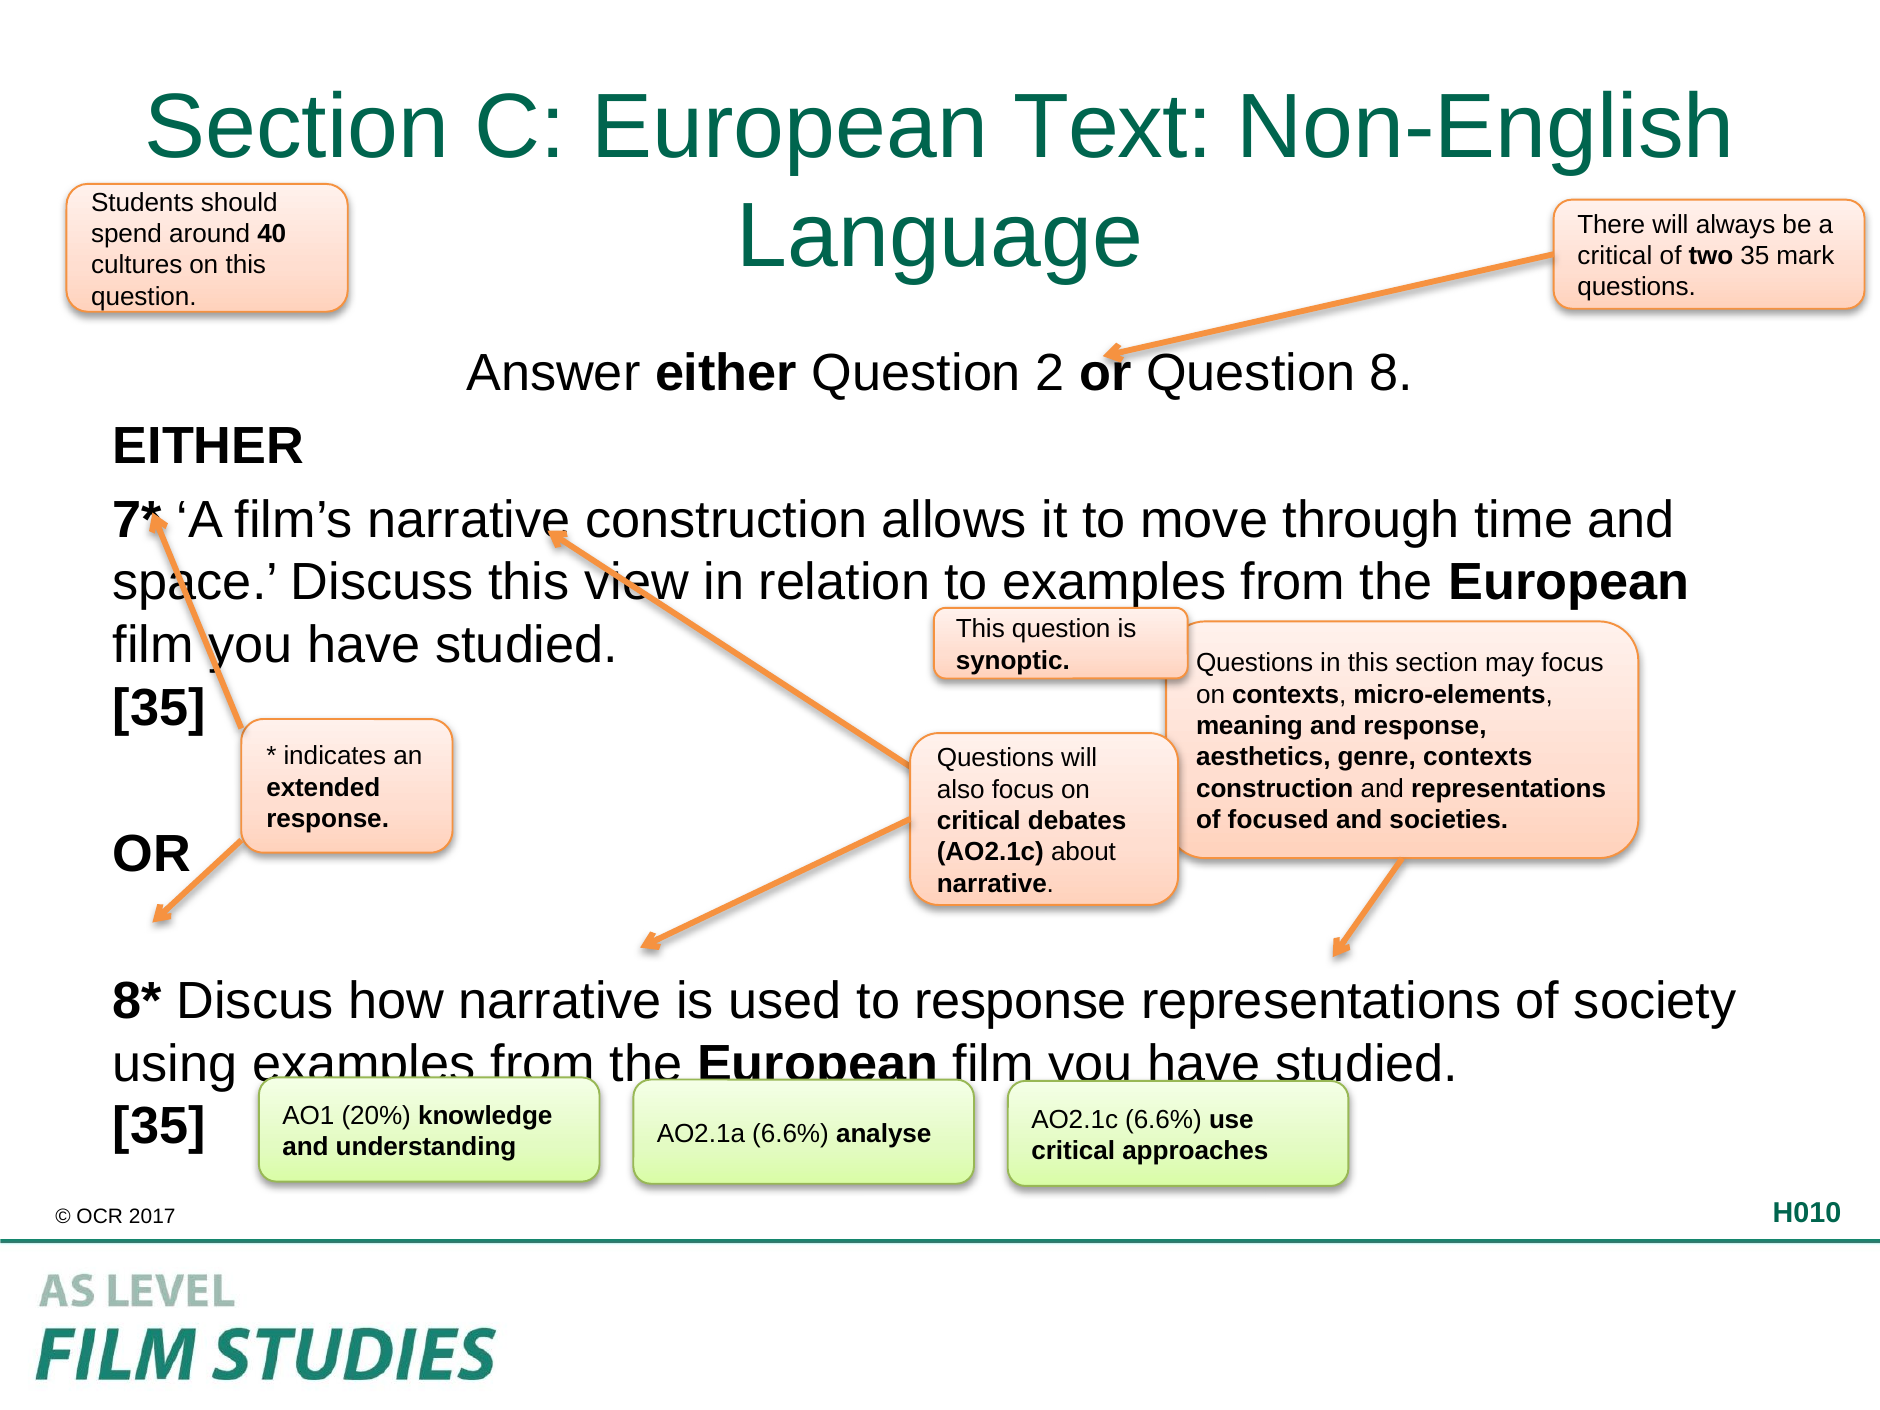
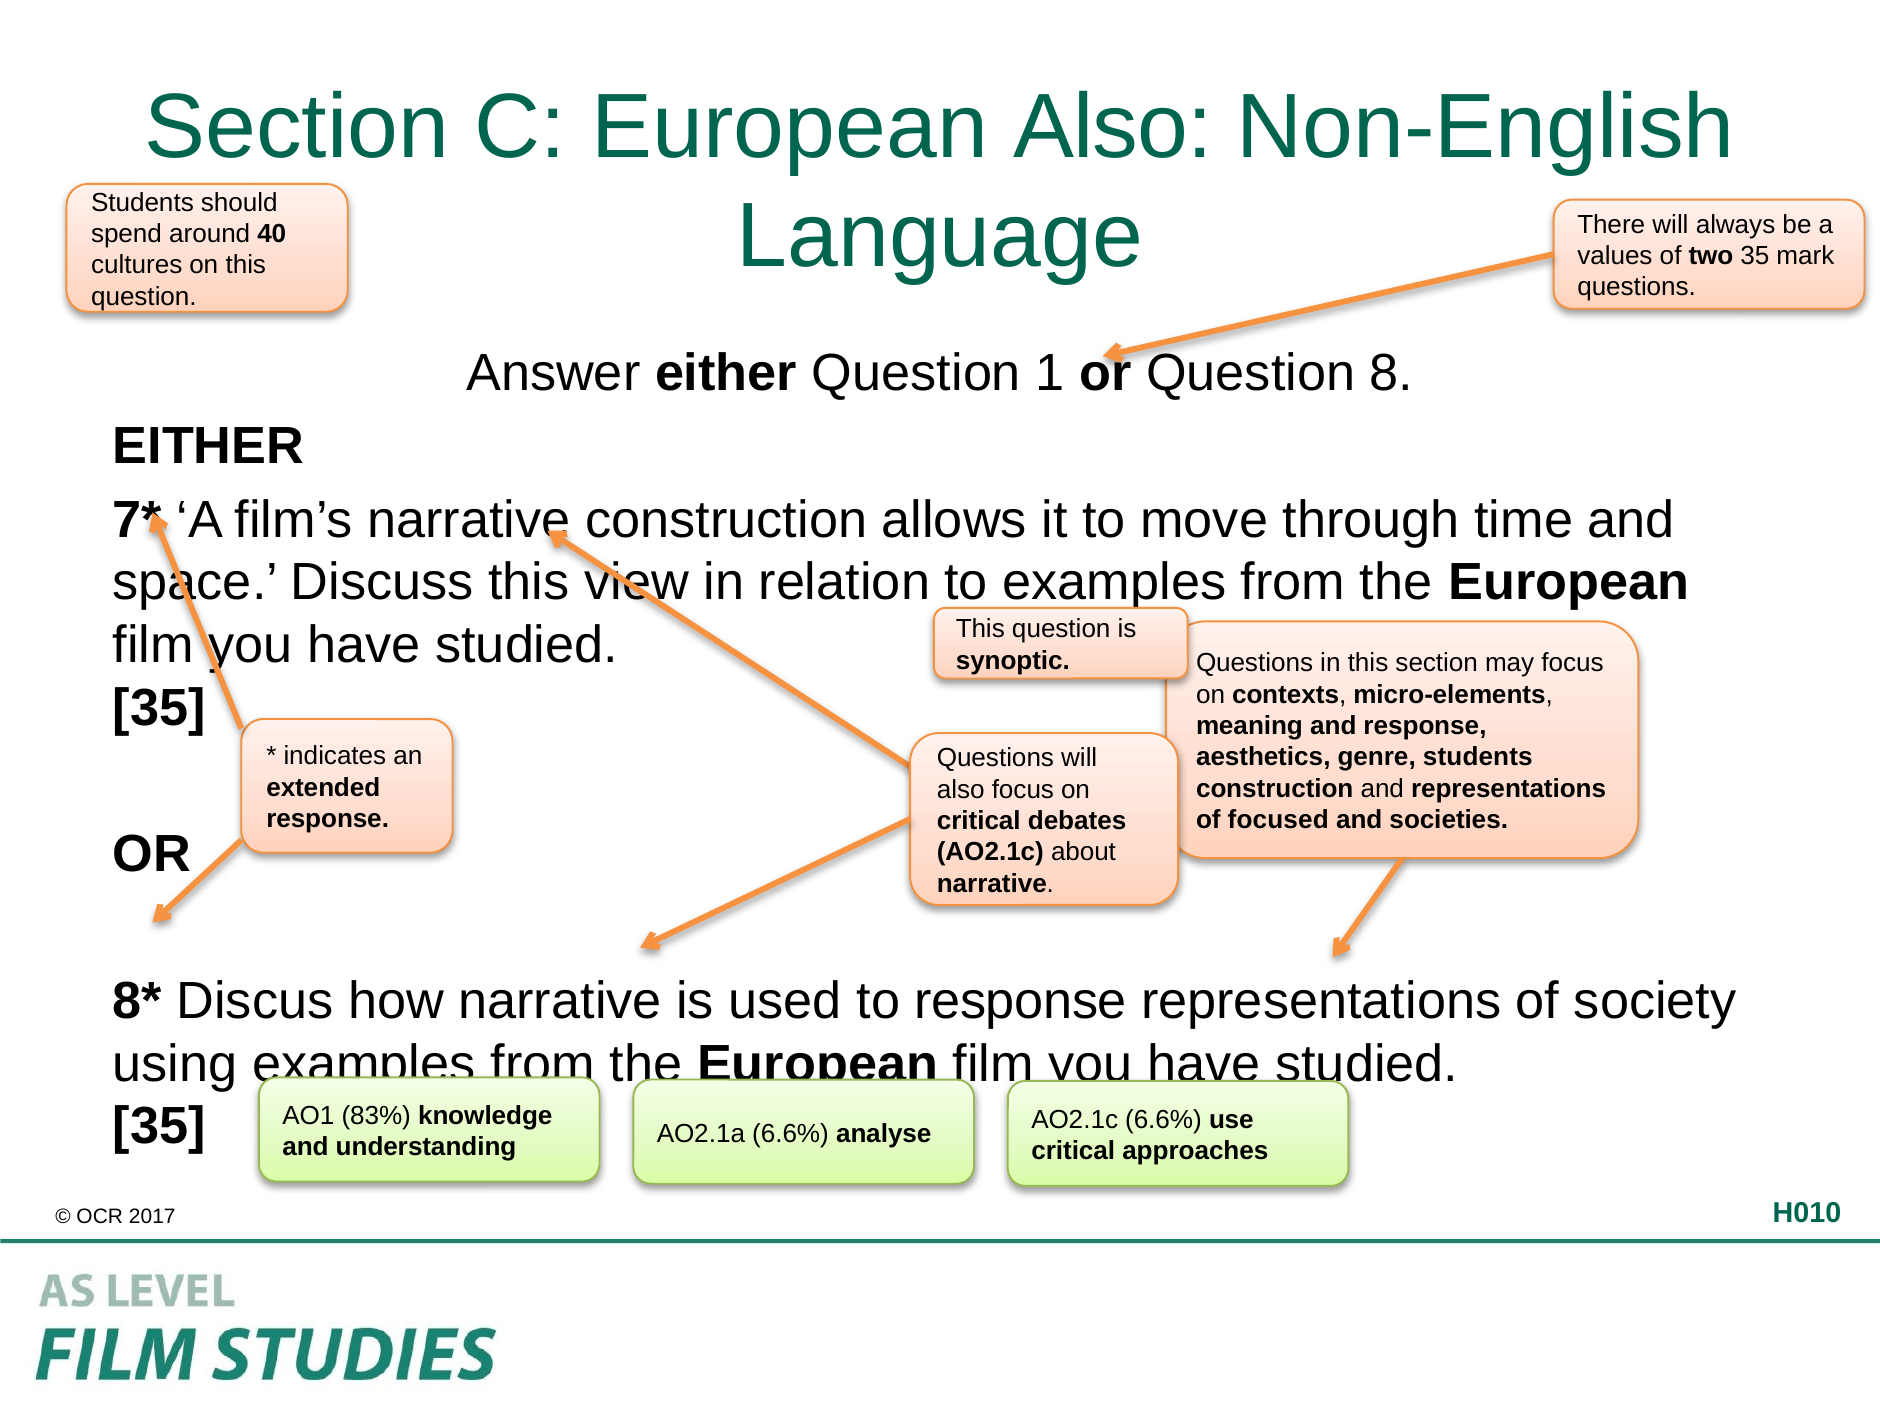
European Text: Text -> Also (1113, 127)
critical: critical -> values (1615, 256)
2: 2 -> 1 (1050, 373)
genre contexts: contexts -> students (1478, 757)
20%: 20% -> 83% (376, 1116)
